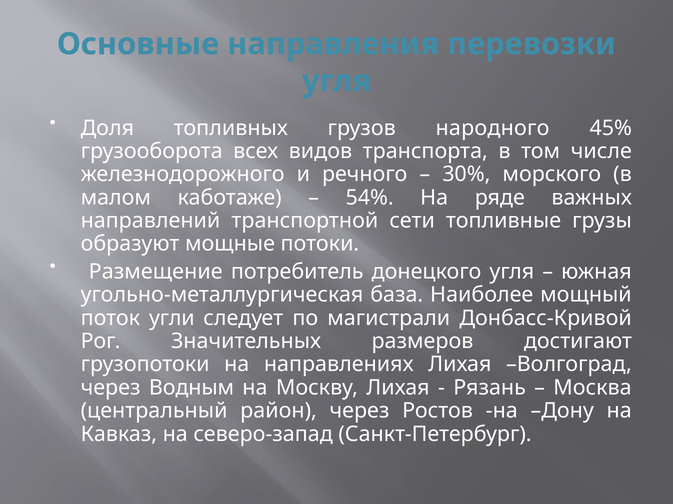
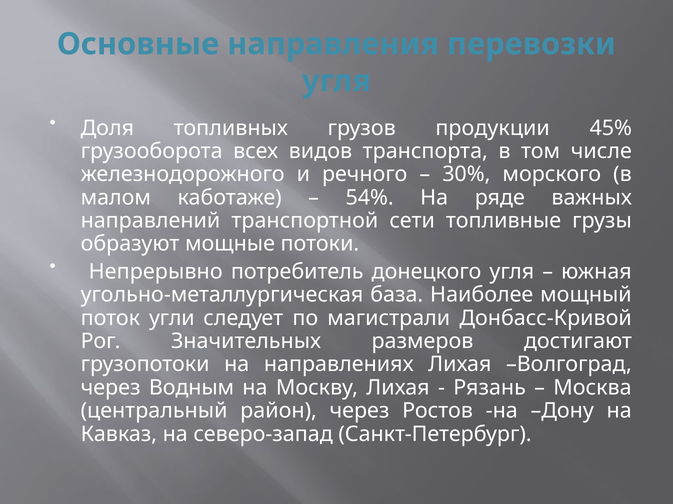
народного: народного -> продукции (493, 128)
Размещение: Размещение -> Непрерывно (156, 272)
